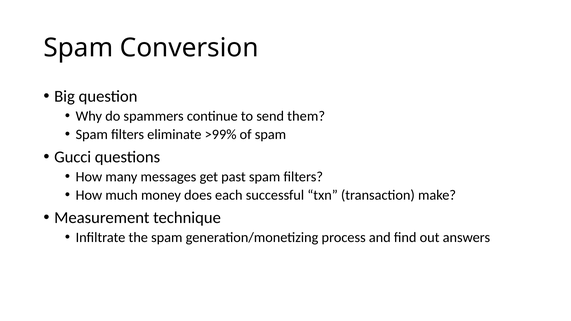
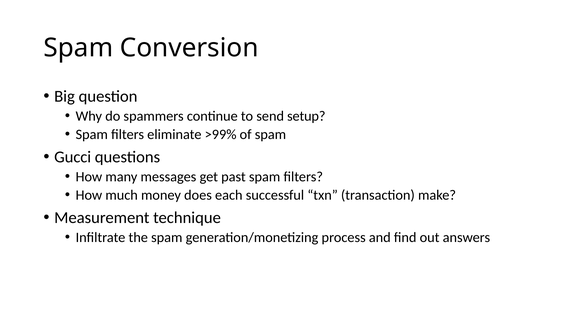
them: them -> setup (306, 116)
